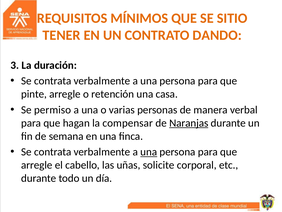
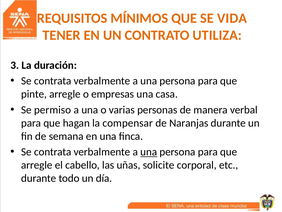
SITIO: SITIO -> VIDA (232, 18)
DANDO: DANDO -> UTILIZA (217, 35)
retención: retención -> empresas (113, 94)
Naranjas underline: present -> none (189, 123)
